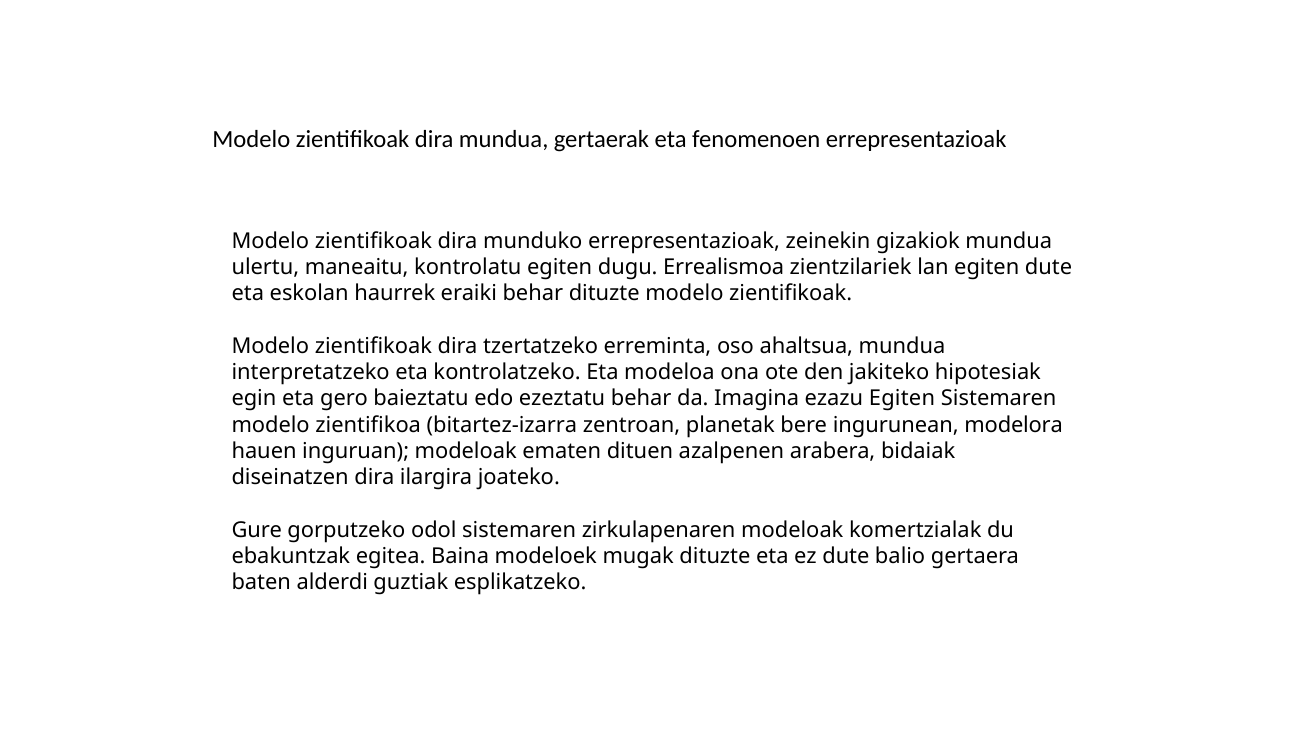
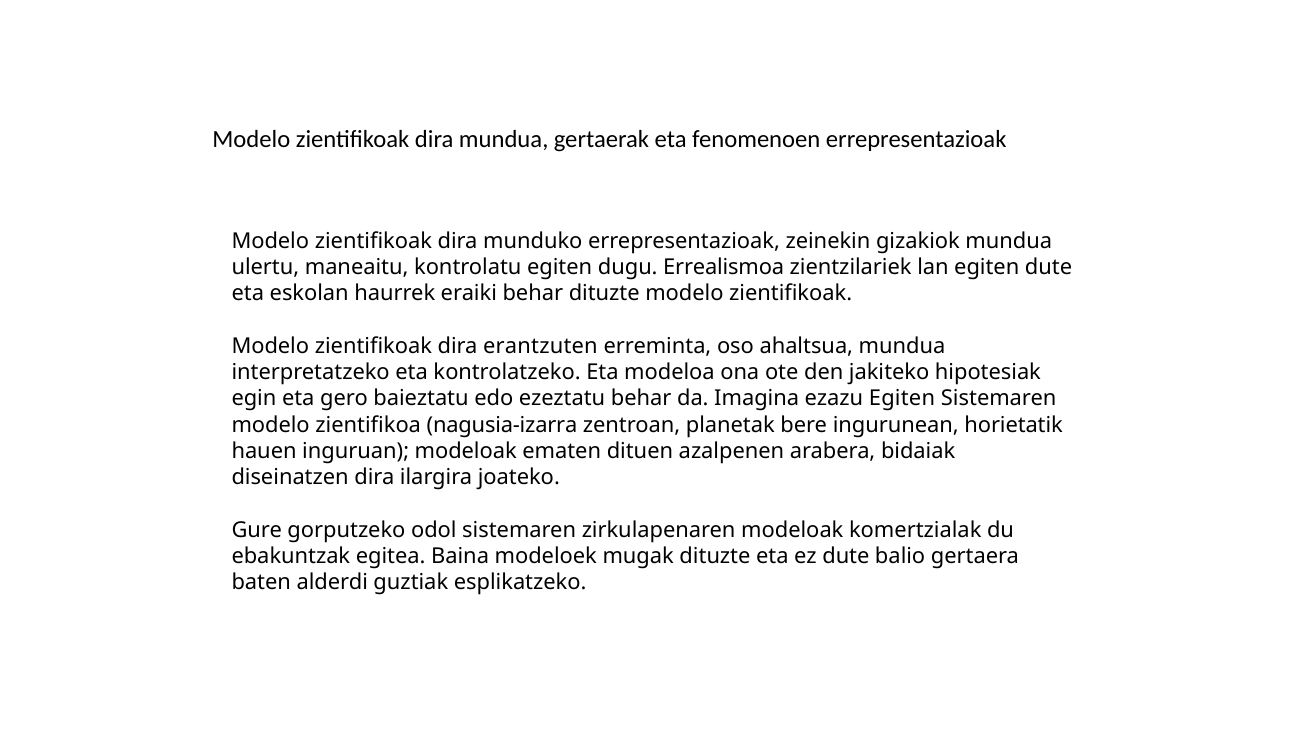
tzertatzeko: tzertatzeko -> erantzuten (540, 347)
bitartez-izarra: bitartez-izarra -> nagusia-izarra (502, 425)
modelora: modelora -> horietatik (1014, 425)
